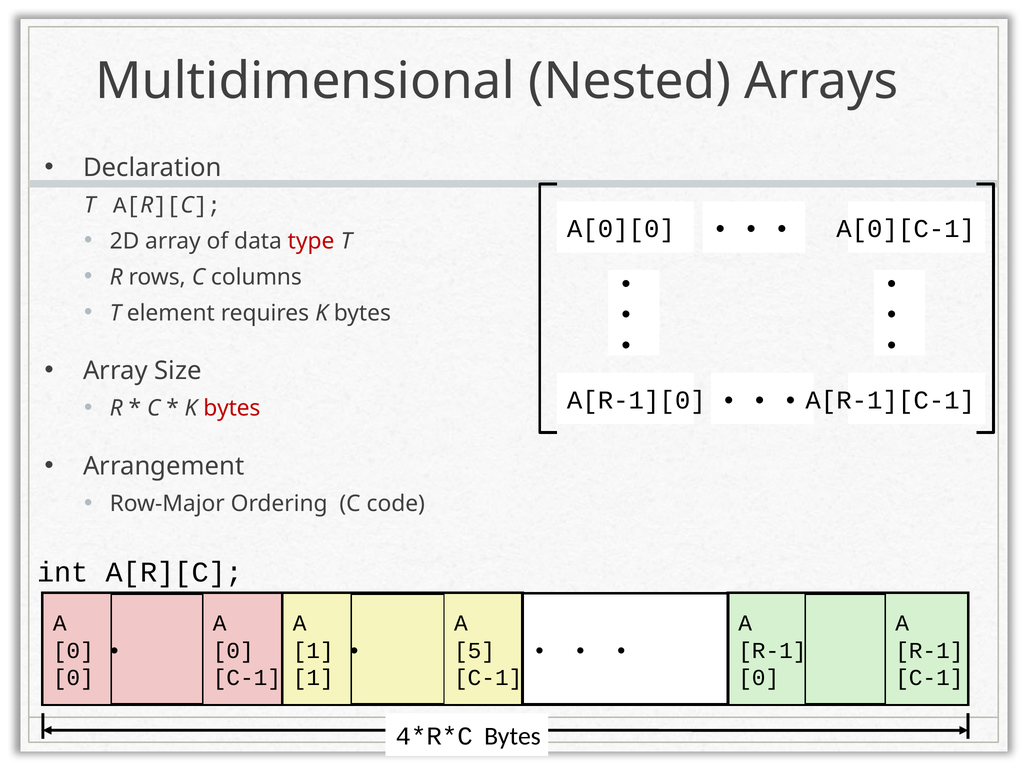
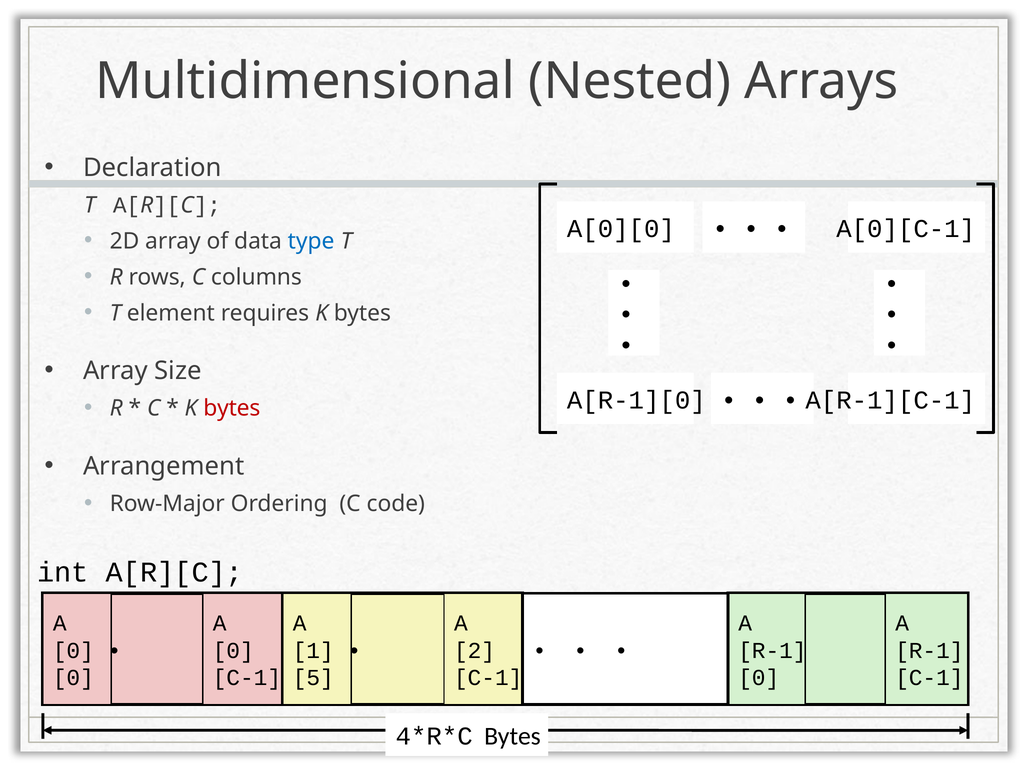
type colour: red -> blue (311, 241)
5: 5 -> 2 (475, 650)
1: 1 -> 5 (313, 678)
